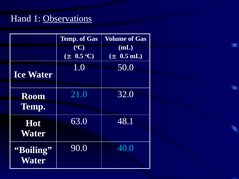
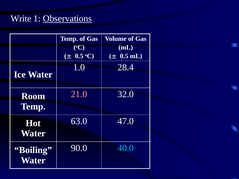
Hand: Hand -> Write (21, 19)
50.0: 50.0 -> 28.4 (126, 67)
21.0 colour: light blue -> pink (79, 94)
48.1: 48.1 -> 47.0 (126, 121)
